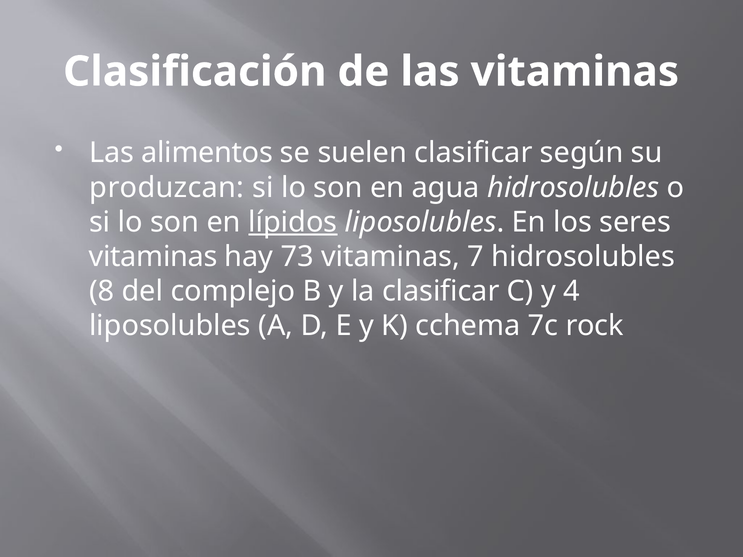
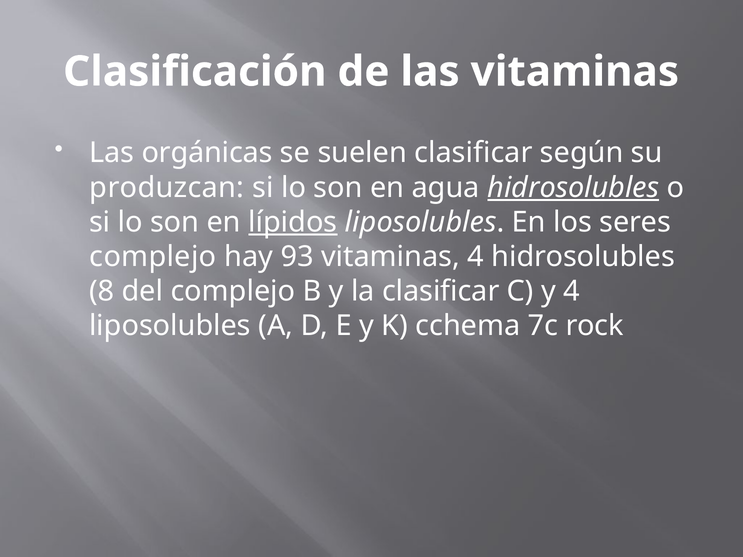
alimentos: alimentos -> orgánicas (207, 153)
hidrosolubles underline: none -> present (573, 188)
vitaminas: vitaminas -> complejo (153, 257)
73: 73 -> 93 (297, 257)
vitaminas 7: 7 -> 4 (476, 257)
